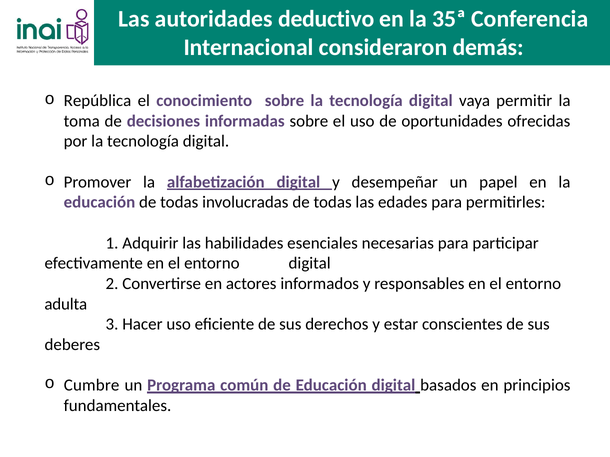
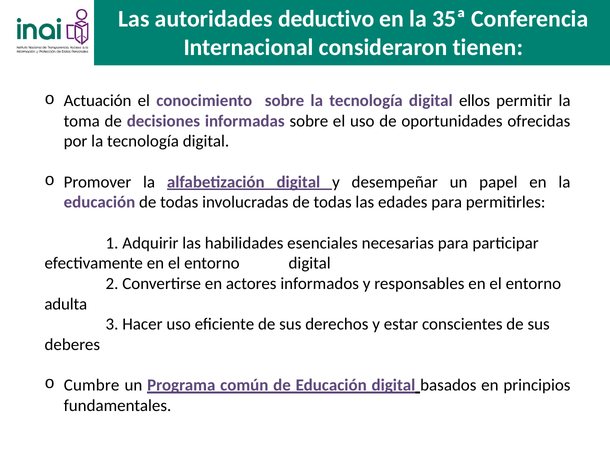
demás: demás -> tienen (488, 47)
República: República -> Actuación (98, 101)
vaya: vaya -> ellos (475, 101)
